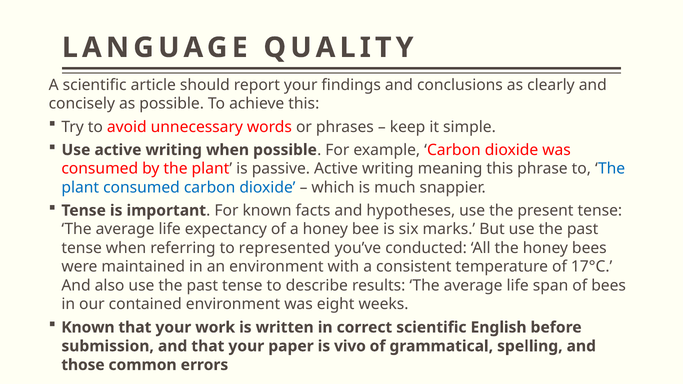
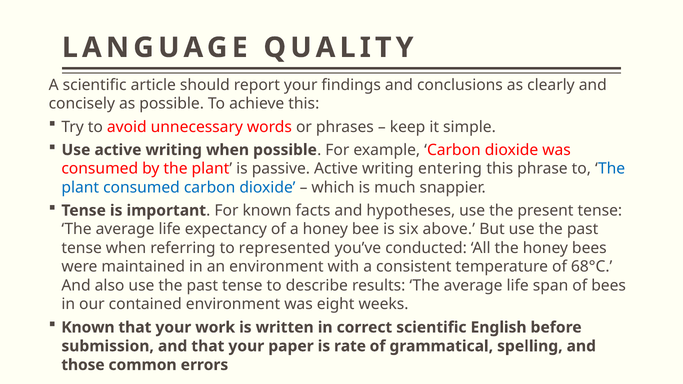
meaning: meaning -> entering (450, 169)
marks: marks -> above (449, 229)
17°C: 17°C -> 68°C (592, 267)
vivo: vivo -> rate (350, 346)
